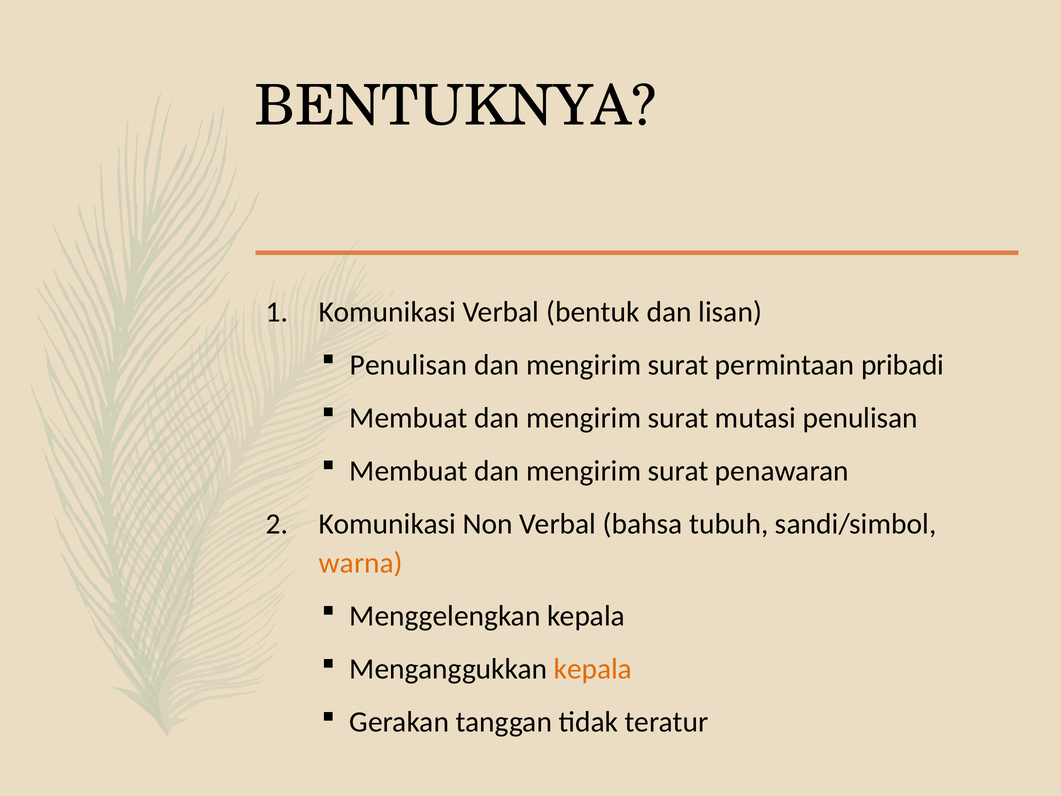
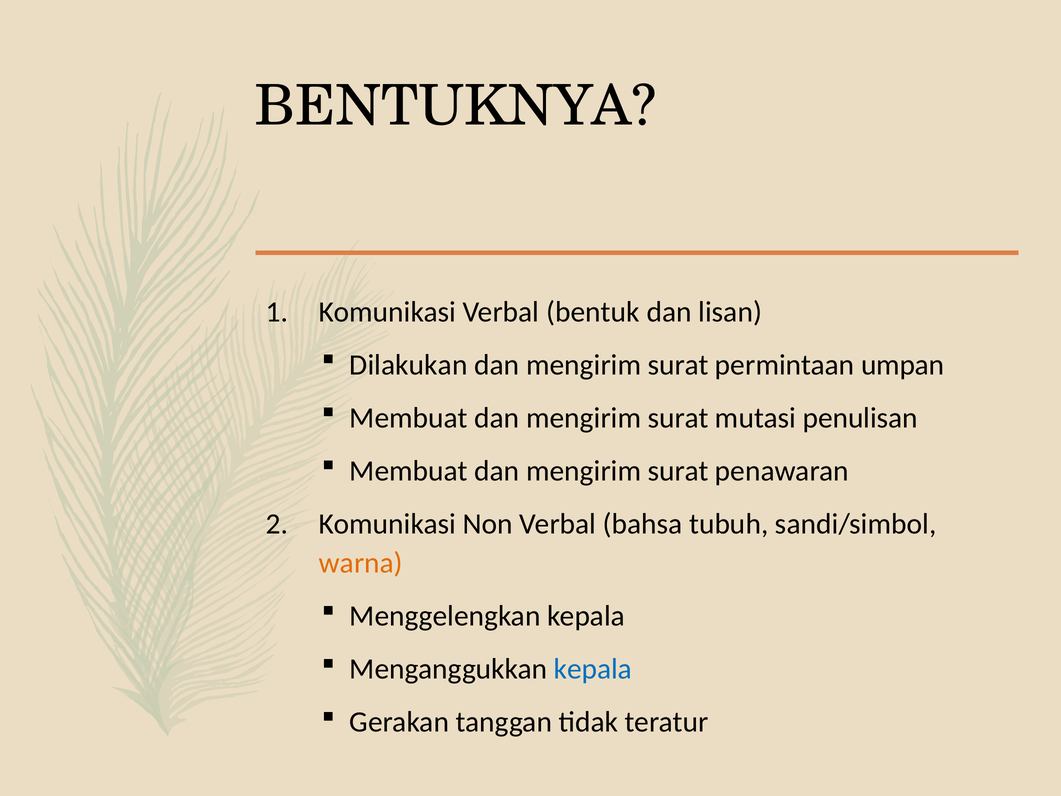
Penulisan: Penulisan -> Dilakukan (409, 365)
pribadi: pribadi -> umpan (903, 365)
kepala colour: orange -> blue (593, 669)
